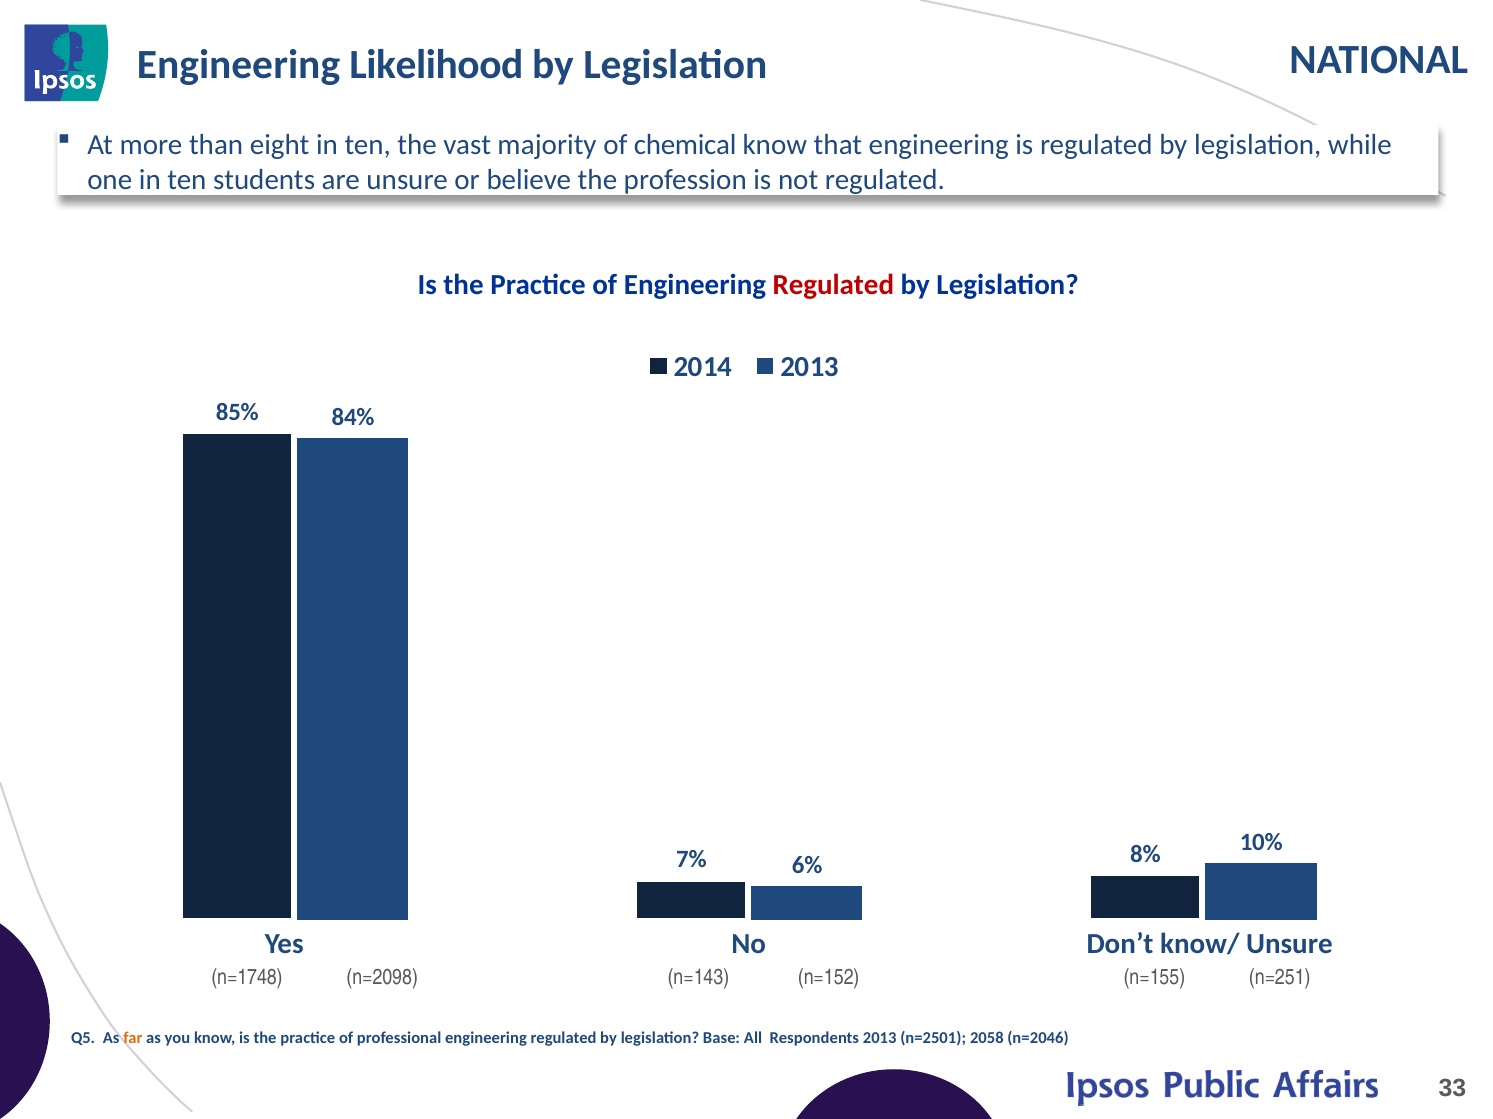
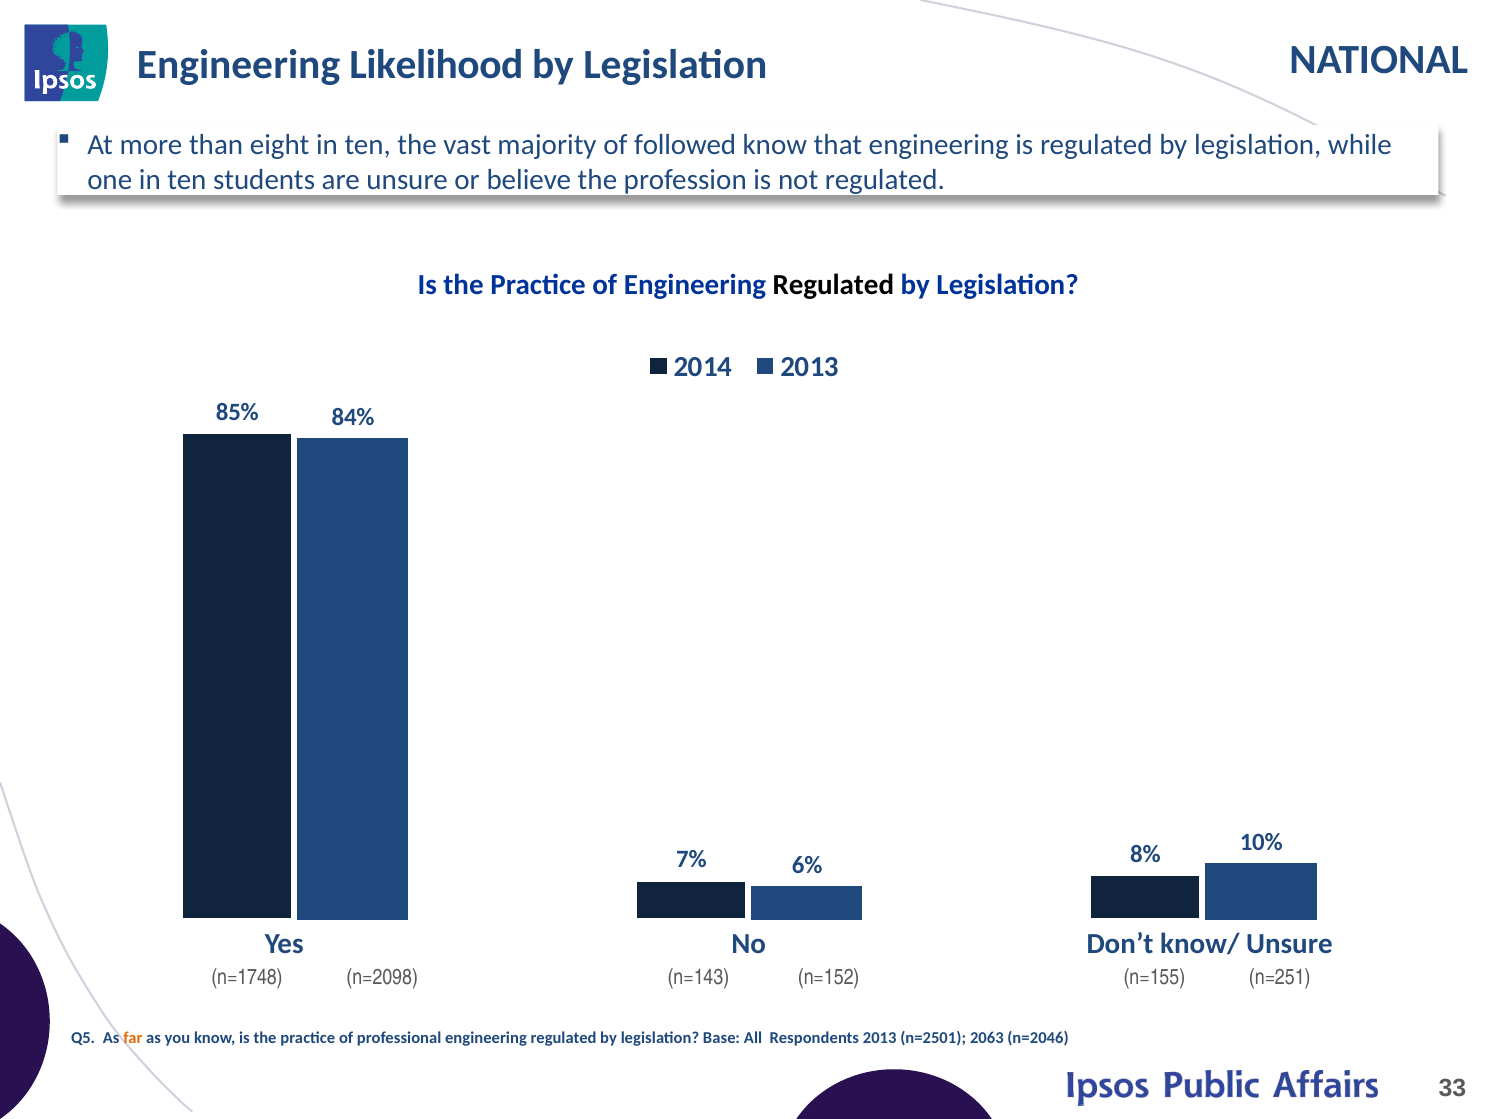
chemical: chemical -> followed (685, 145)
Regulated colour: red -> black (833, 285)
2058: 2058 -> 2063 (987, 1039)
